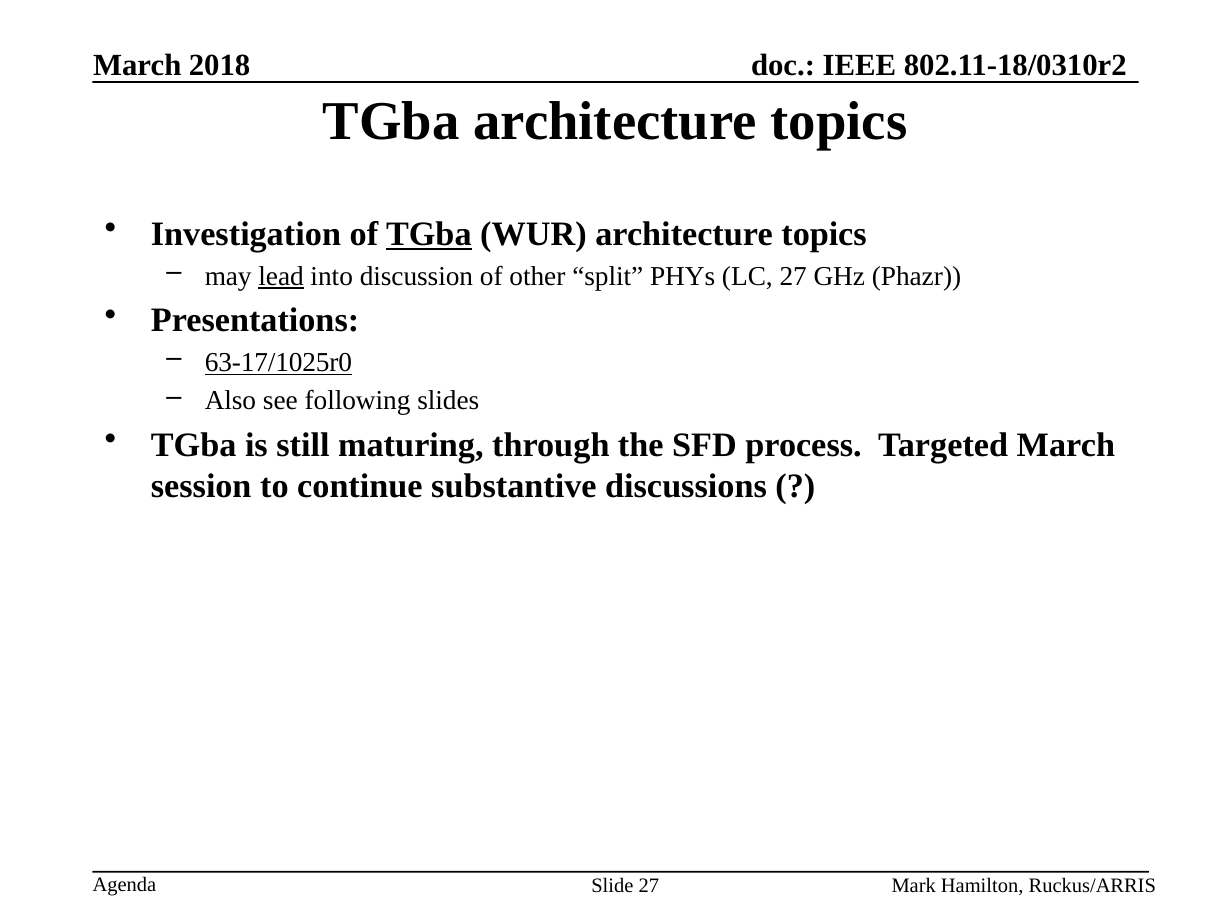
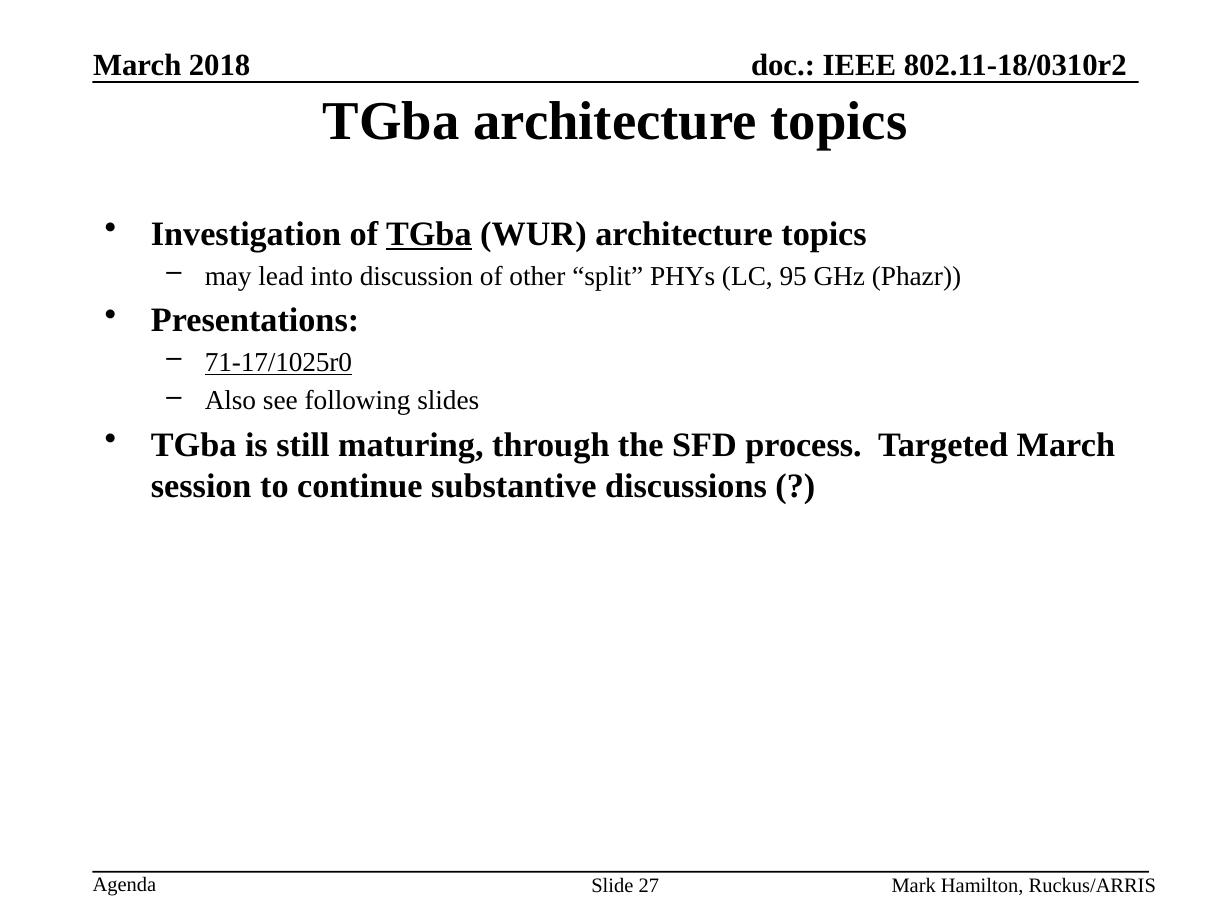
lead underline: present -> none (281, 276)
LC 27: 27 -> 95 (793, 276)
63-17/1025r0: 63-17/1025r0 -> 71-17/1025r0 (278, 362)
